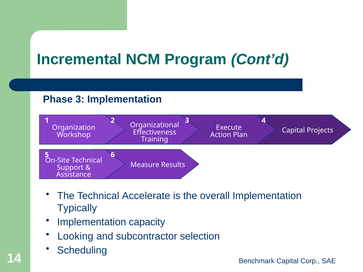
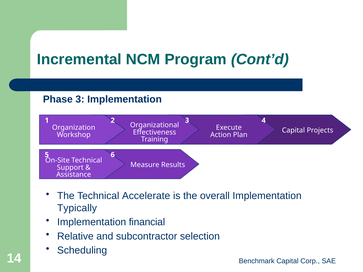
capacity: capacity -> financial (147, 222)
Looking: Looking -> Relative (75, 236)
